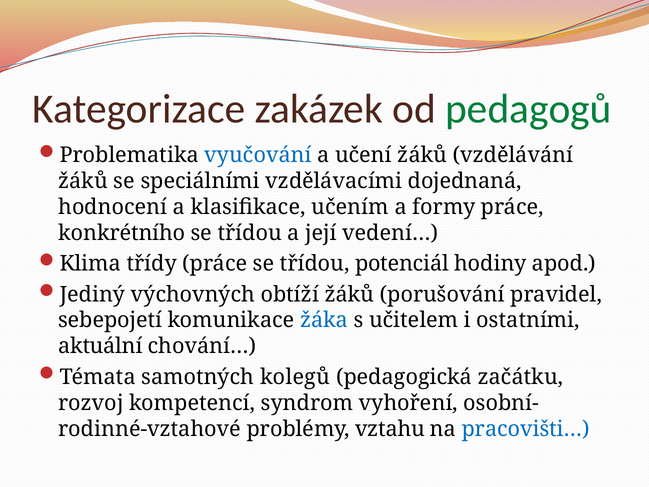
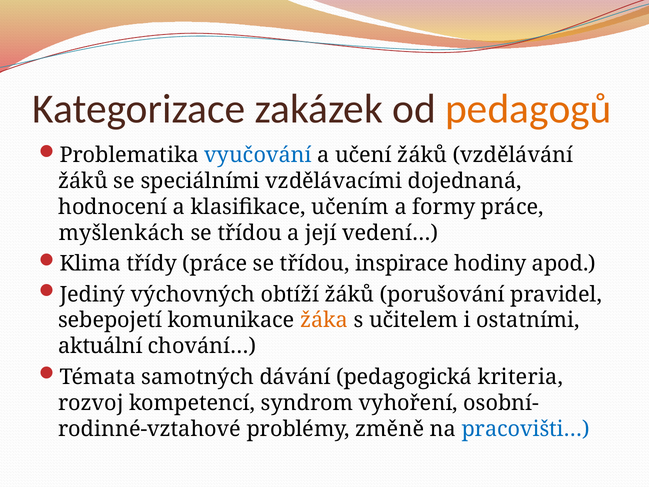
pedagogů colour: green -> orange (528, 109)
konkrétního: konkrétního -> myšlenkách (122, 233)
potenciál: potenciál -> inspirace (402, 264)
žáka colour: blue -> orange (324, 320)
kolegů: kolegů -> dávání (295, 377)
začátku: začátku -> kriteria (520, 377)
vztahu: vztahu -> změně (390, 429)
